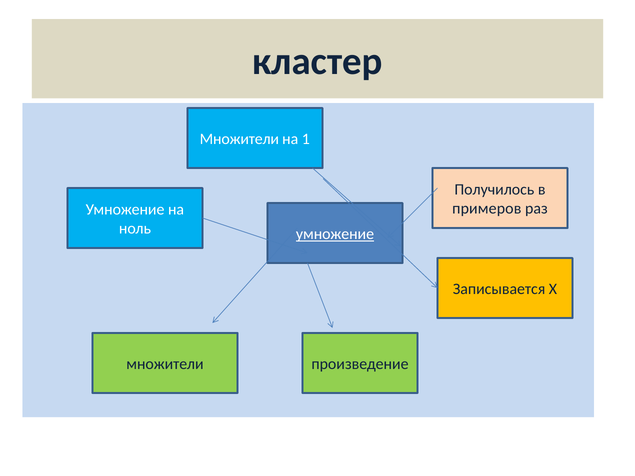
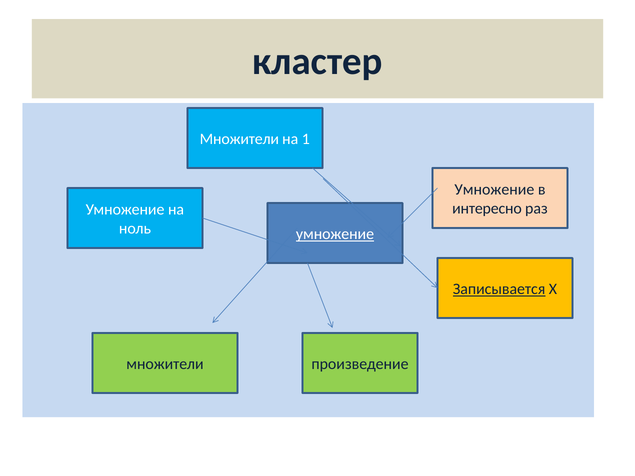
Получилось: Получилось -> Умножение (494, 190)
примеров: примеров -> интересно (487, 209)
Записывается underline: none -> present (499, 289)
